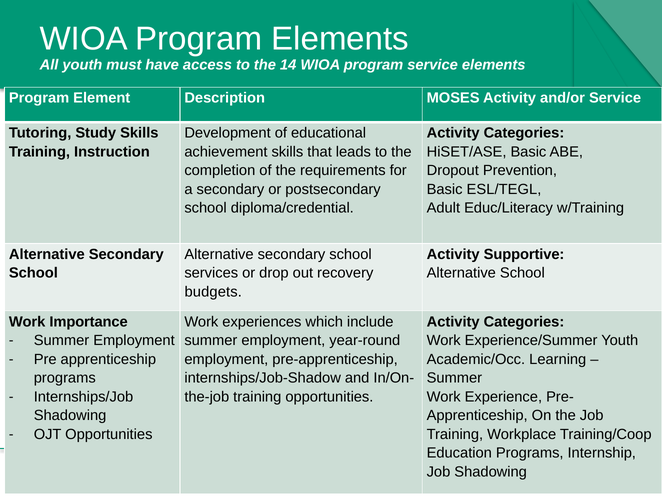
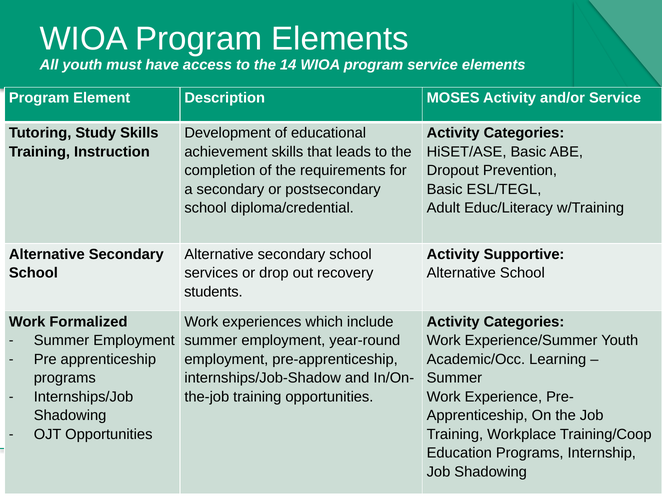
budgets: budgets -> students (213, 292)
Importance: Importance -> Formalized (88, 322)
